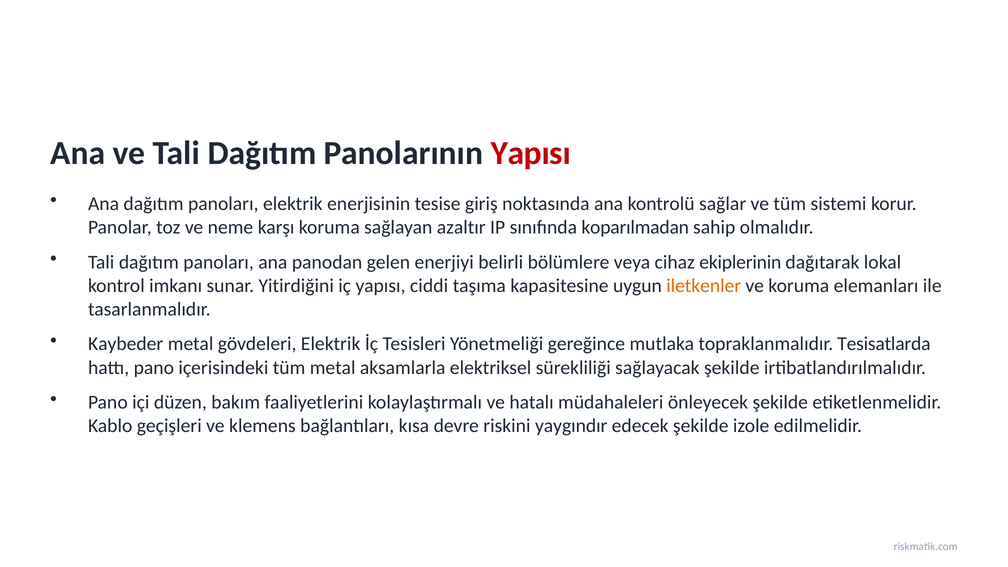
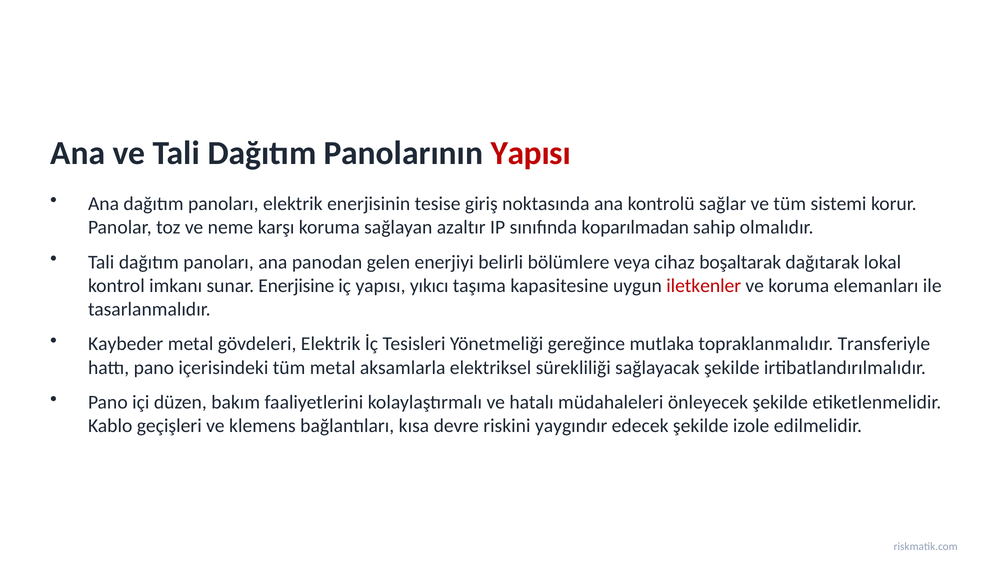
ekiplerinin: ekiplerinin -> boşaltarak (740, 262)
Yitirdiğini: Yitirdiğini -> Enerjisine (296, 286)
ciddi: ciddi -> yıkıcı (429, 286)
iletkenler colour: orange -> red (704, 286)
Tesisatlarda: Tesisatlarda -> Transferiyle (884, 344)
